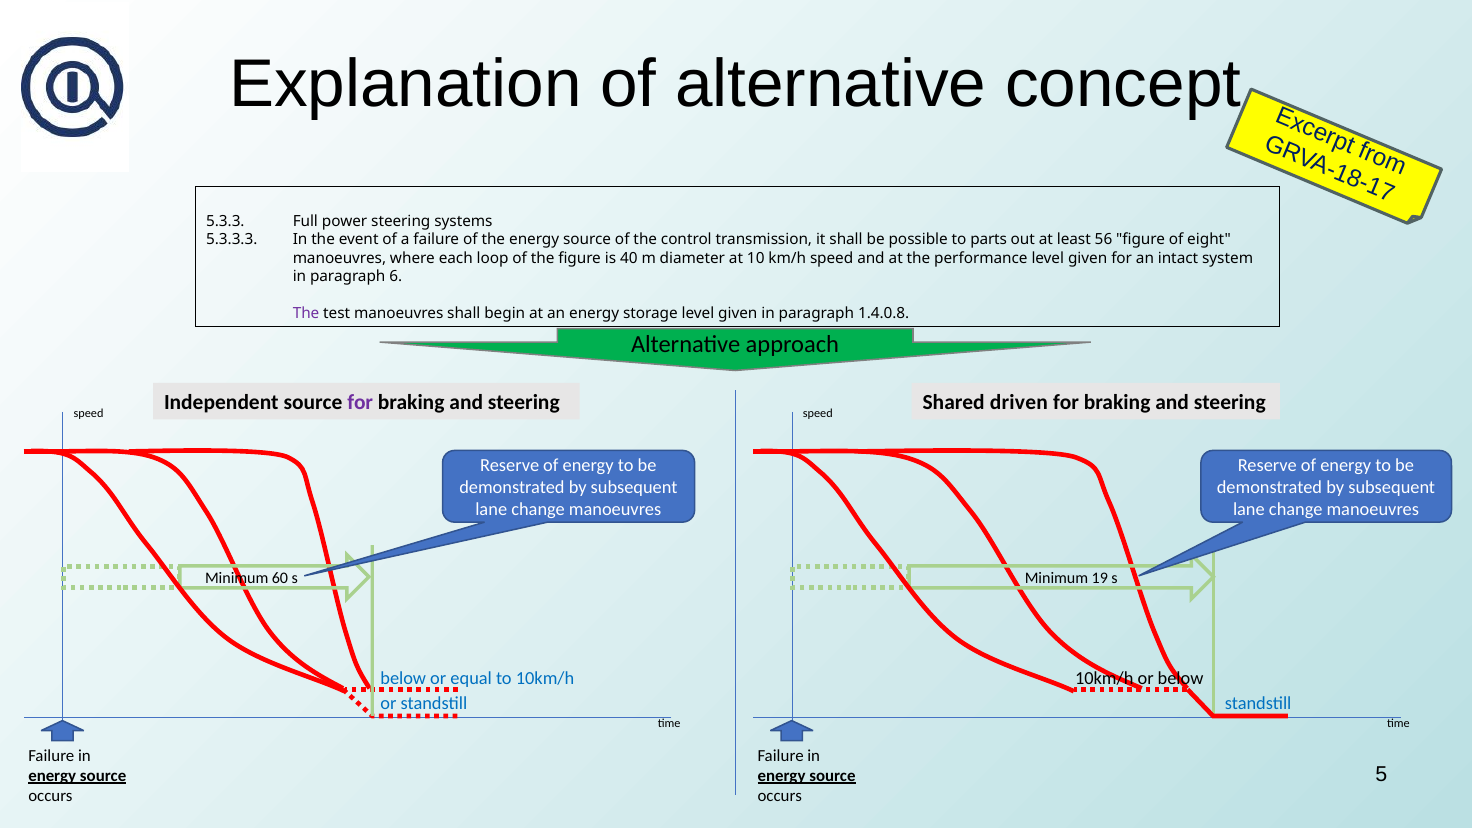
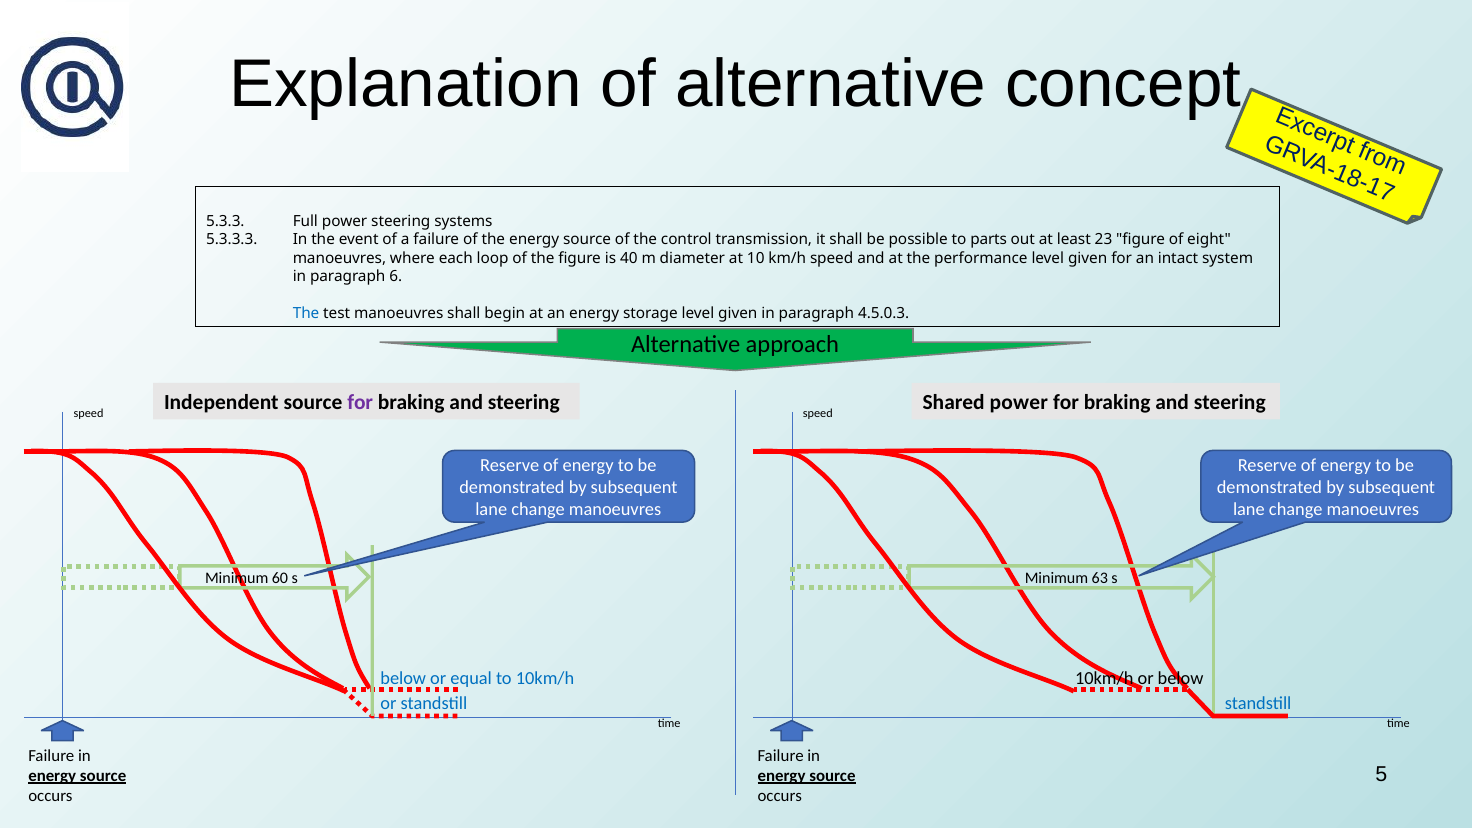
56: 56 -> 23 (1104, 240)
The colour: purple -> blue (306, 313)
1.4.0.8: 1.4.0.8 -> 4.5.0.3 (884, 313)
Shared driven: driven -> power (1019, 403)
19: 19 -> 63 (1100, 578)
